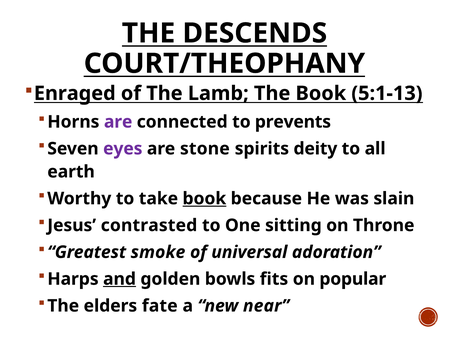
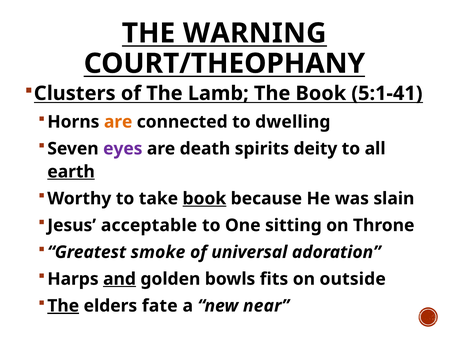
DESCENDS: DESCENDS -> WARNING (255, 33)
Enraged: Enraged -> Clusters (75, 93)
5:1-13: 5:1-13 -> 5:1-41 (387, 93)
are colour: purple -> orange (118, 122)
prevents: prevents -> dwelling (293, 122)
stone: stone -> death (205, 149)
earth underline: none -> present (71, 172)
contrasted: contrasted -> acceptable (149, 225)
popular: popular -> outside (353, 279)
The underline: none -> present (63, 306)
